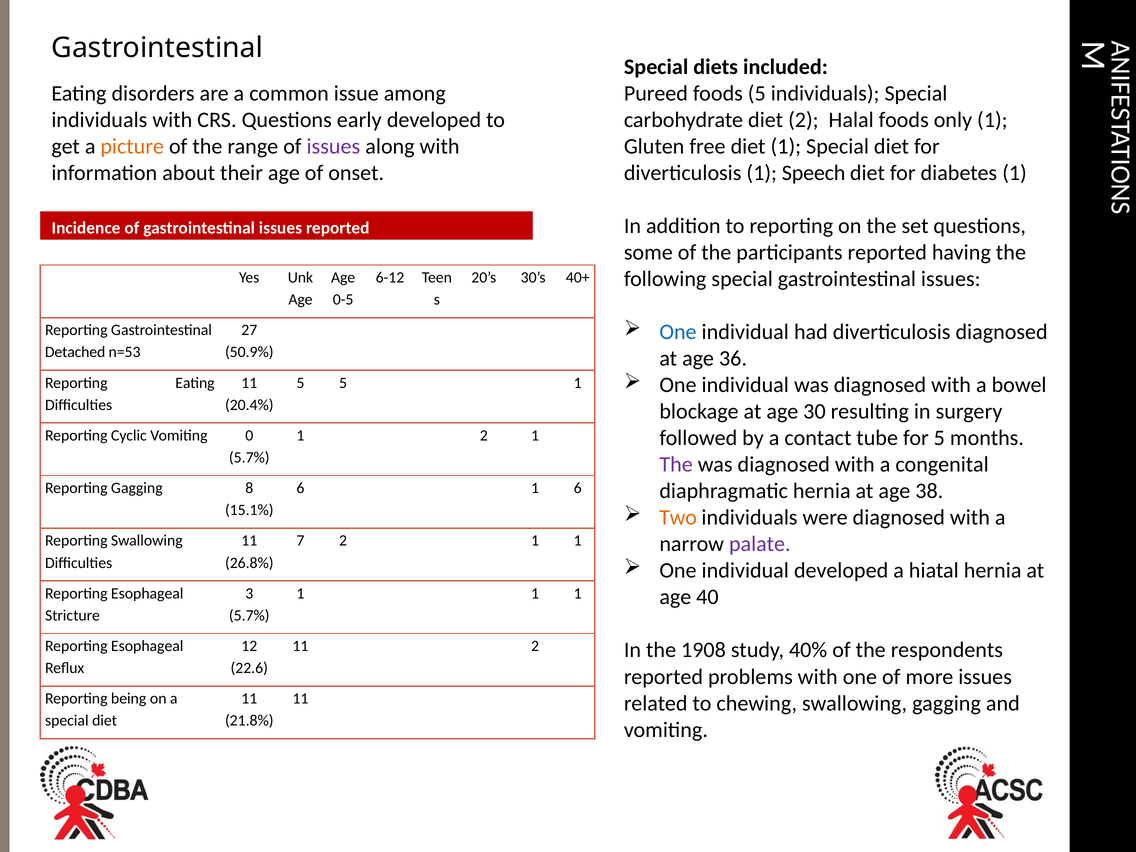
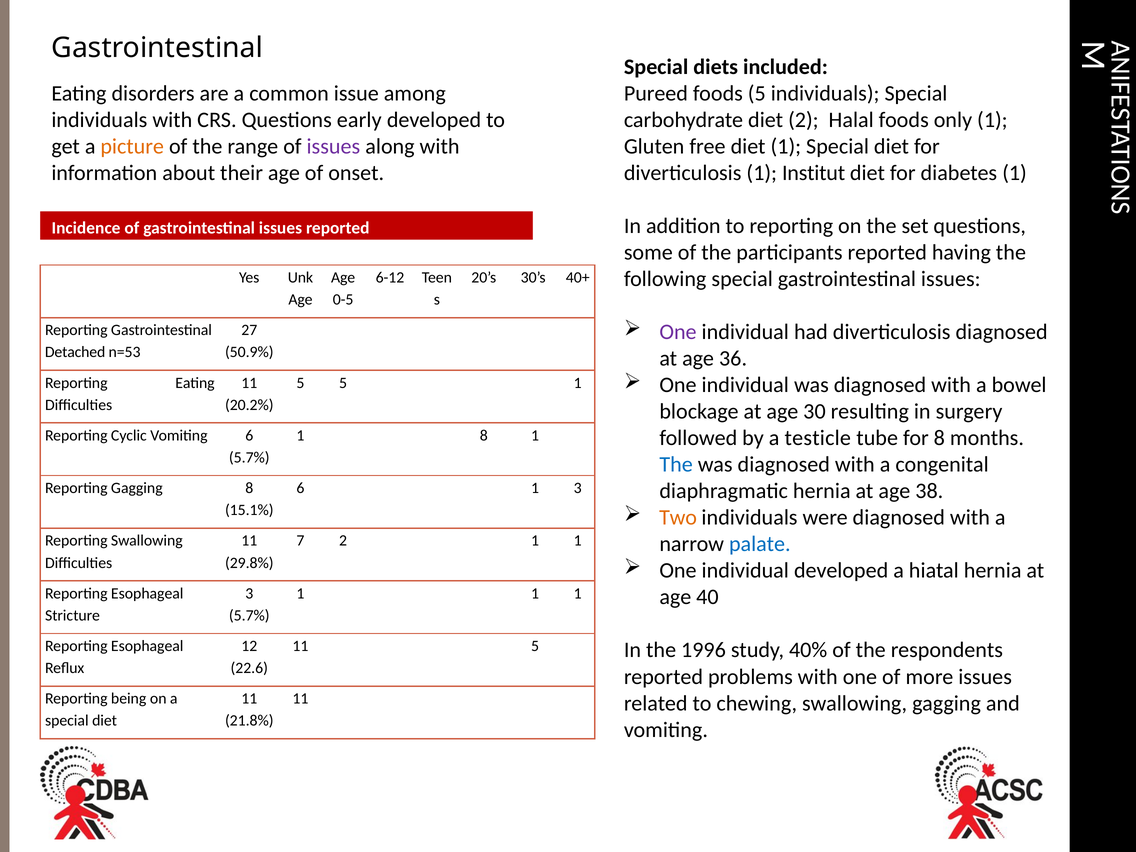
Speech: Speech -> Institut (814, 173)
One colour: blue -> purple (678, 332)
20.4%: 20.4% -> 20.2% (249, 405)
Vomiting 0: 0 -> 6 (249, 436)
1 2: 2 -> 8 (484, 436)
contact: contact -> testicle (818, 438)
for 5: 5 -> 8 (939, 438)
The colour: purple -> blue (676, 465)
1 6: 6 -> 3 (578, 488)
palate colour: purple -> blue (760, 544)
26.8%: 26.8% -> 29.8% (249, 563)
11 2: 2 -> 5 (535, 646)
1908: 1908 -> 1996 (703, 650)
